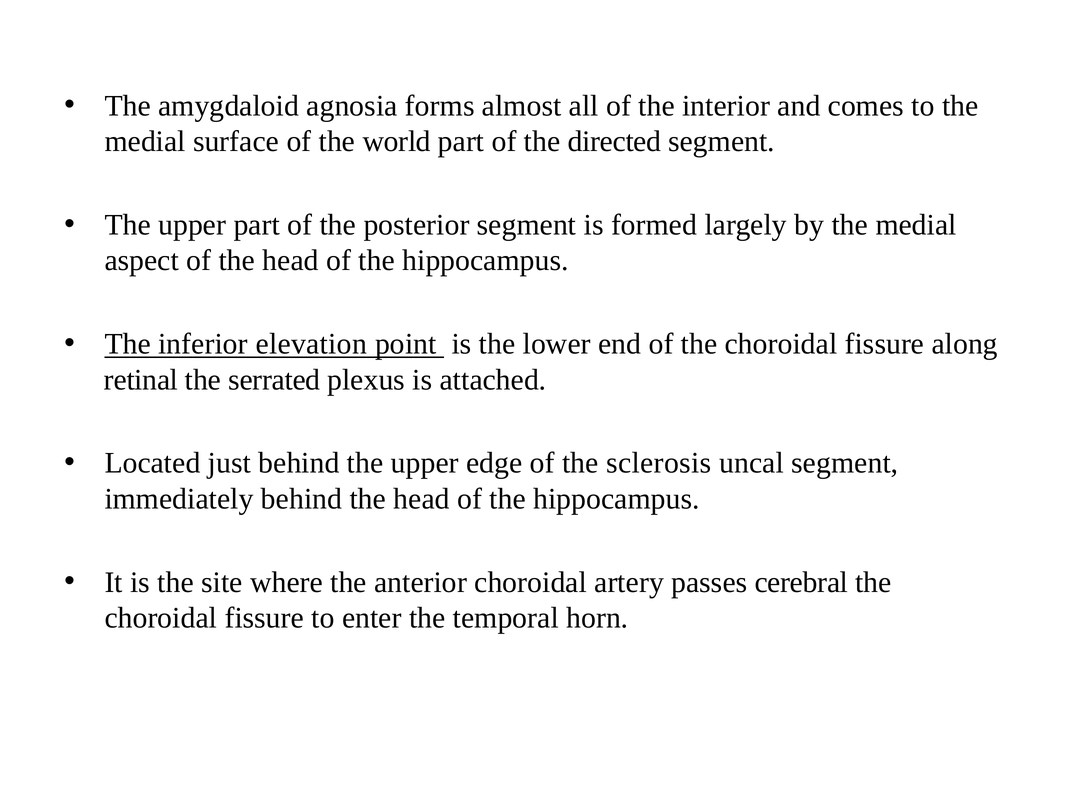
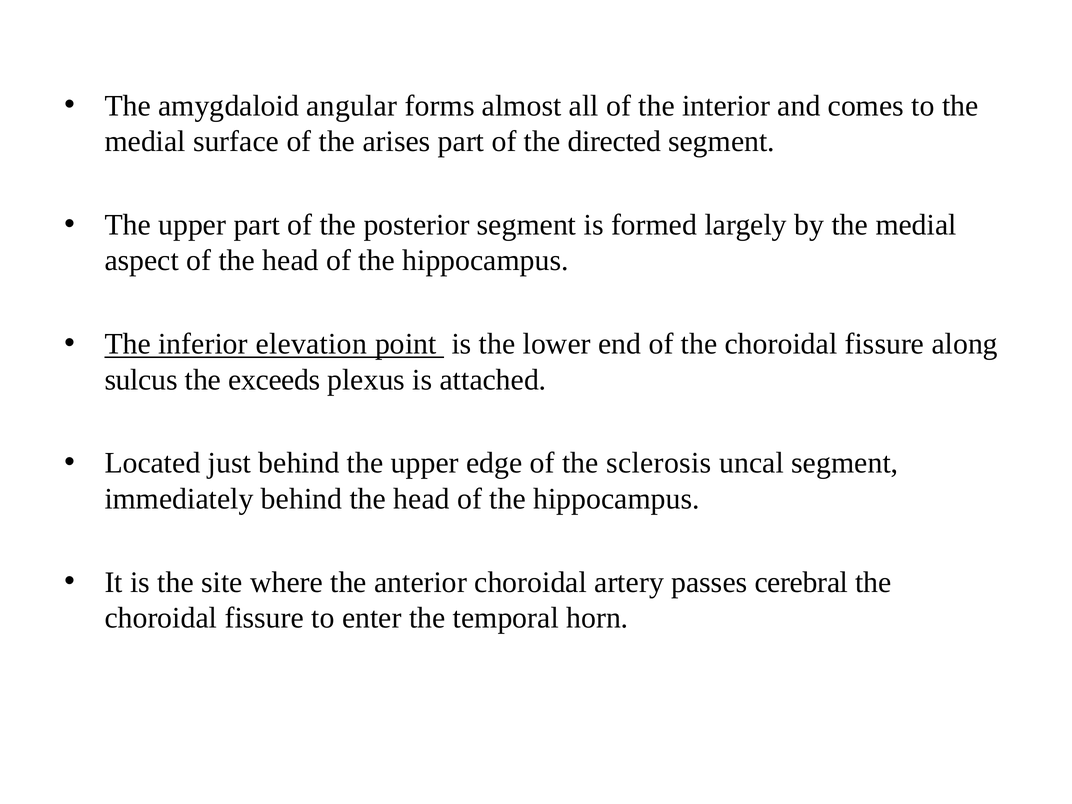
agnosia: agnosia -> angular (352, 106)
world: world -> arises (397, 141)
retinal: retinal -> sulcus (141, 380)
serrated: serrated -> exceeds (274, 380)
